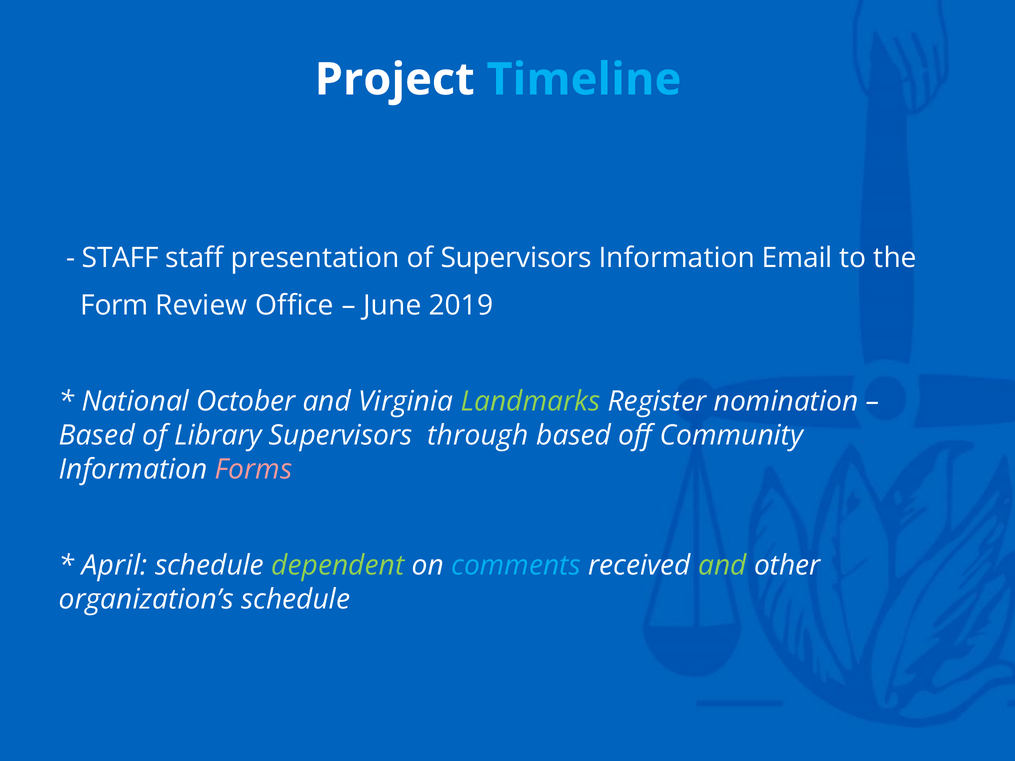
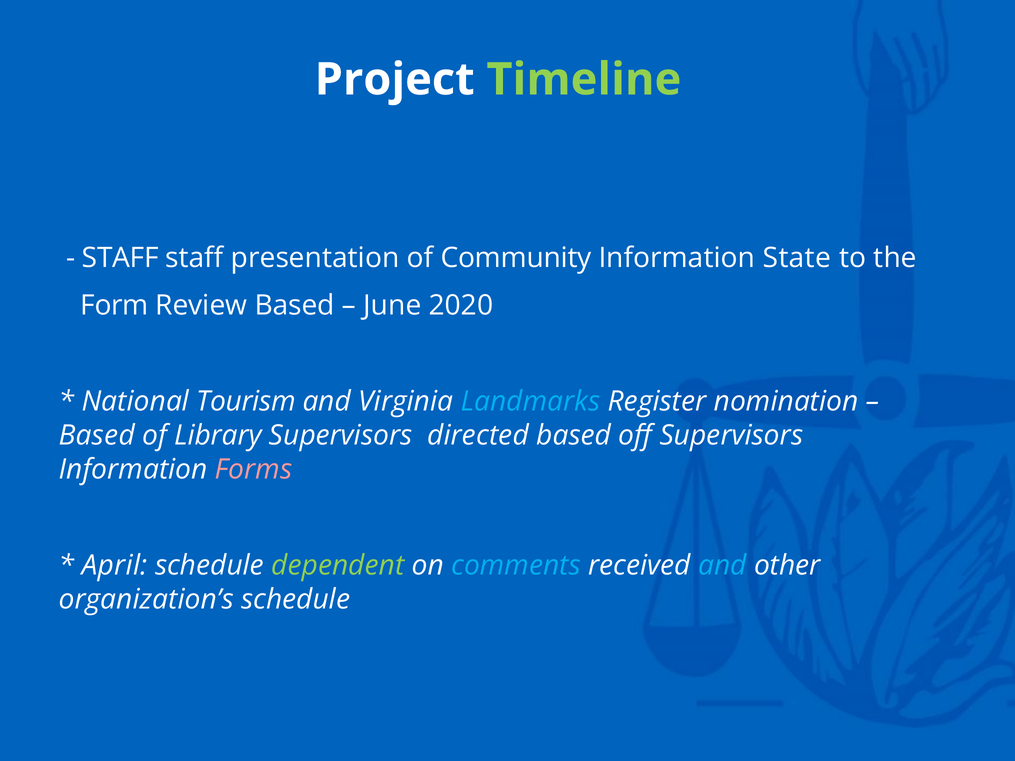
Timeline colour: light blue -> light green (584, 80)
of Supervisors: Supervisors -> Community (516, 258)
Email: Email -> State (797, 258)
Review Office: Office -> Based (295, 306)
2019: 2019 -> 2020 (461, 306)
October: October -> Tourism (246, 402)
Landmarks colour: light green -> light blue (531, 402)
through: through -> directed (478, 436)
off Community: Community -> Supervisors (731, 436)
and colour: light green -> light blue (722, 566)
